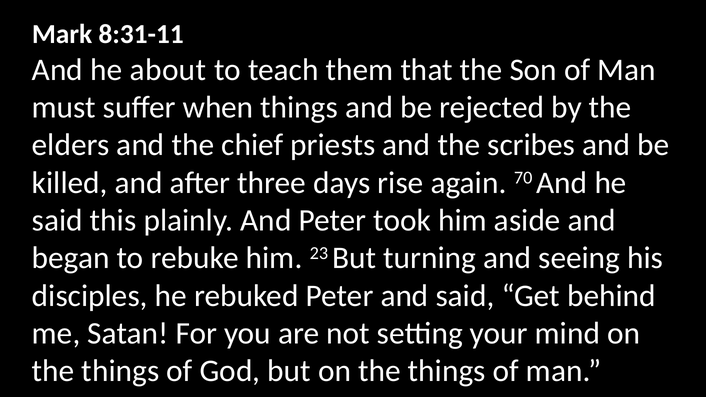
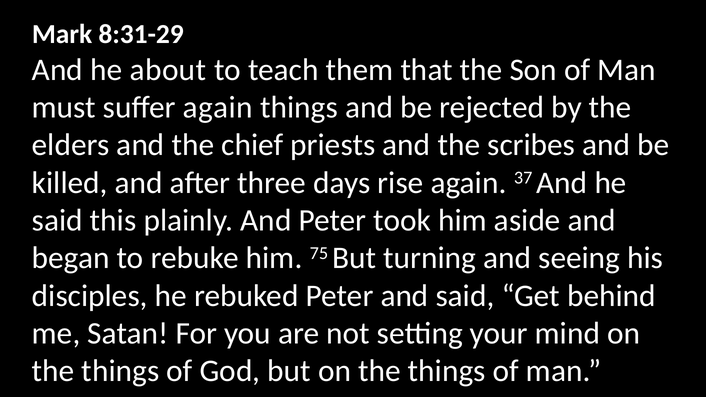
8:31-11: 8:31-11 -> 8:31-29 (141, 34)
suffer when: when -> again (218, 107)
70: 70 -> 37 (523, 178)
23: 23 -> 75 (319, 253)
